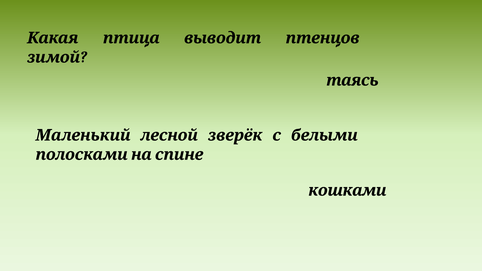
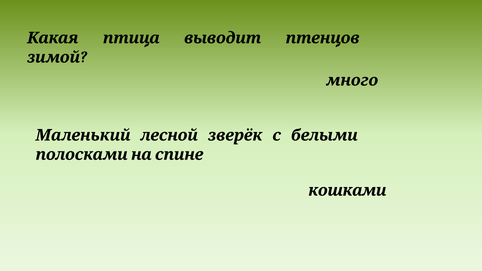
таясь: таясь -> много (352, 80)
